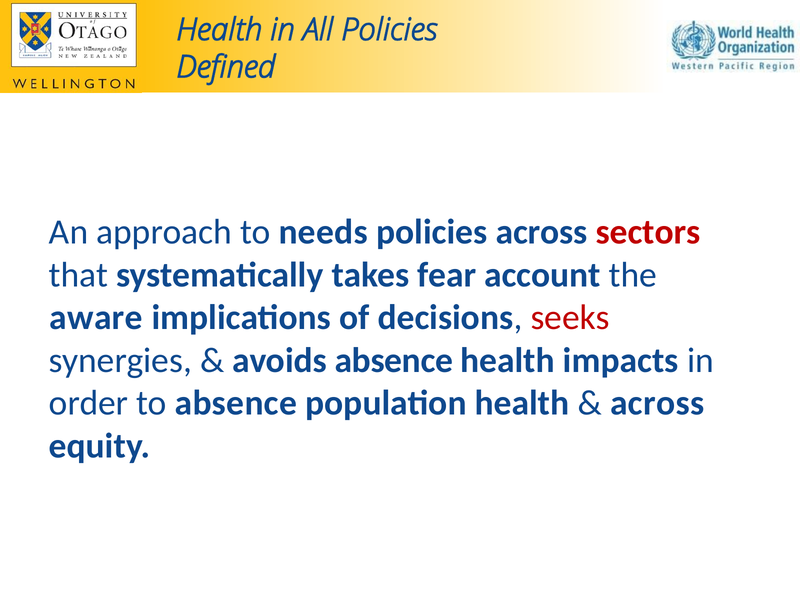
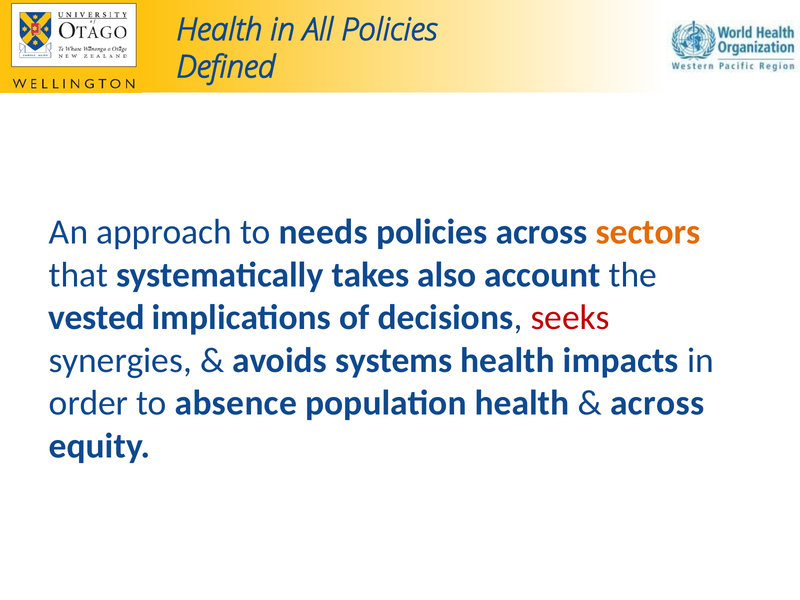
sectors colour: red -> orange (648, 232)
fear: fear -> also (447, 275)
aware: aware -> vested (96, 318)
avoids absence: absence -> systems (394, 360)
